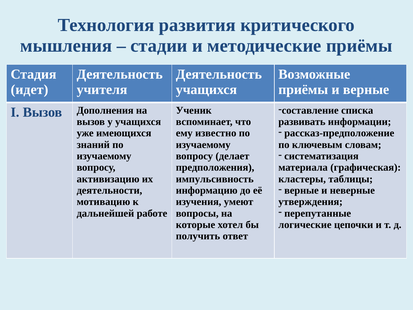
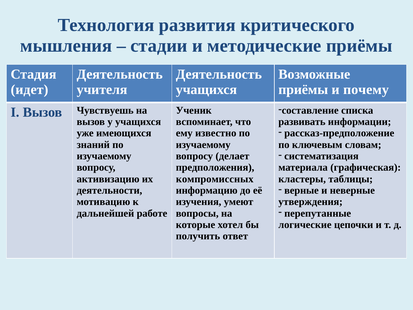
и верные: верные -> почему (366, 90)
Дополнения: Дополнения -> Чувствуешь (105, 110)
импульсивность: импульсивность -> компромиссных (215, 179)
